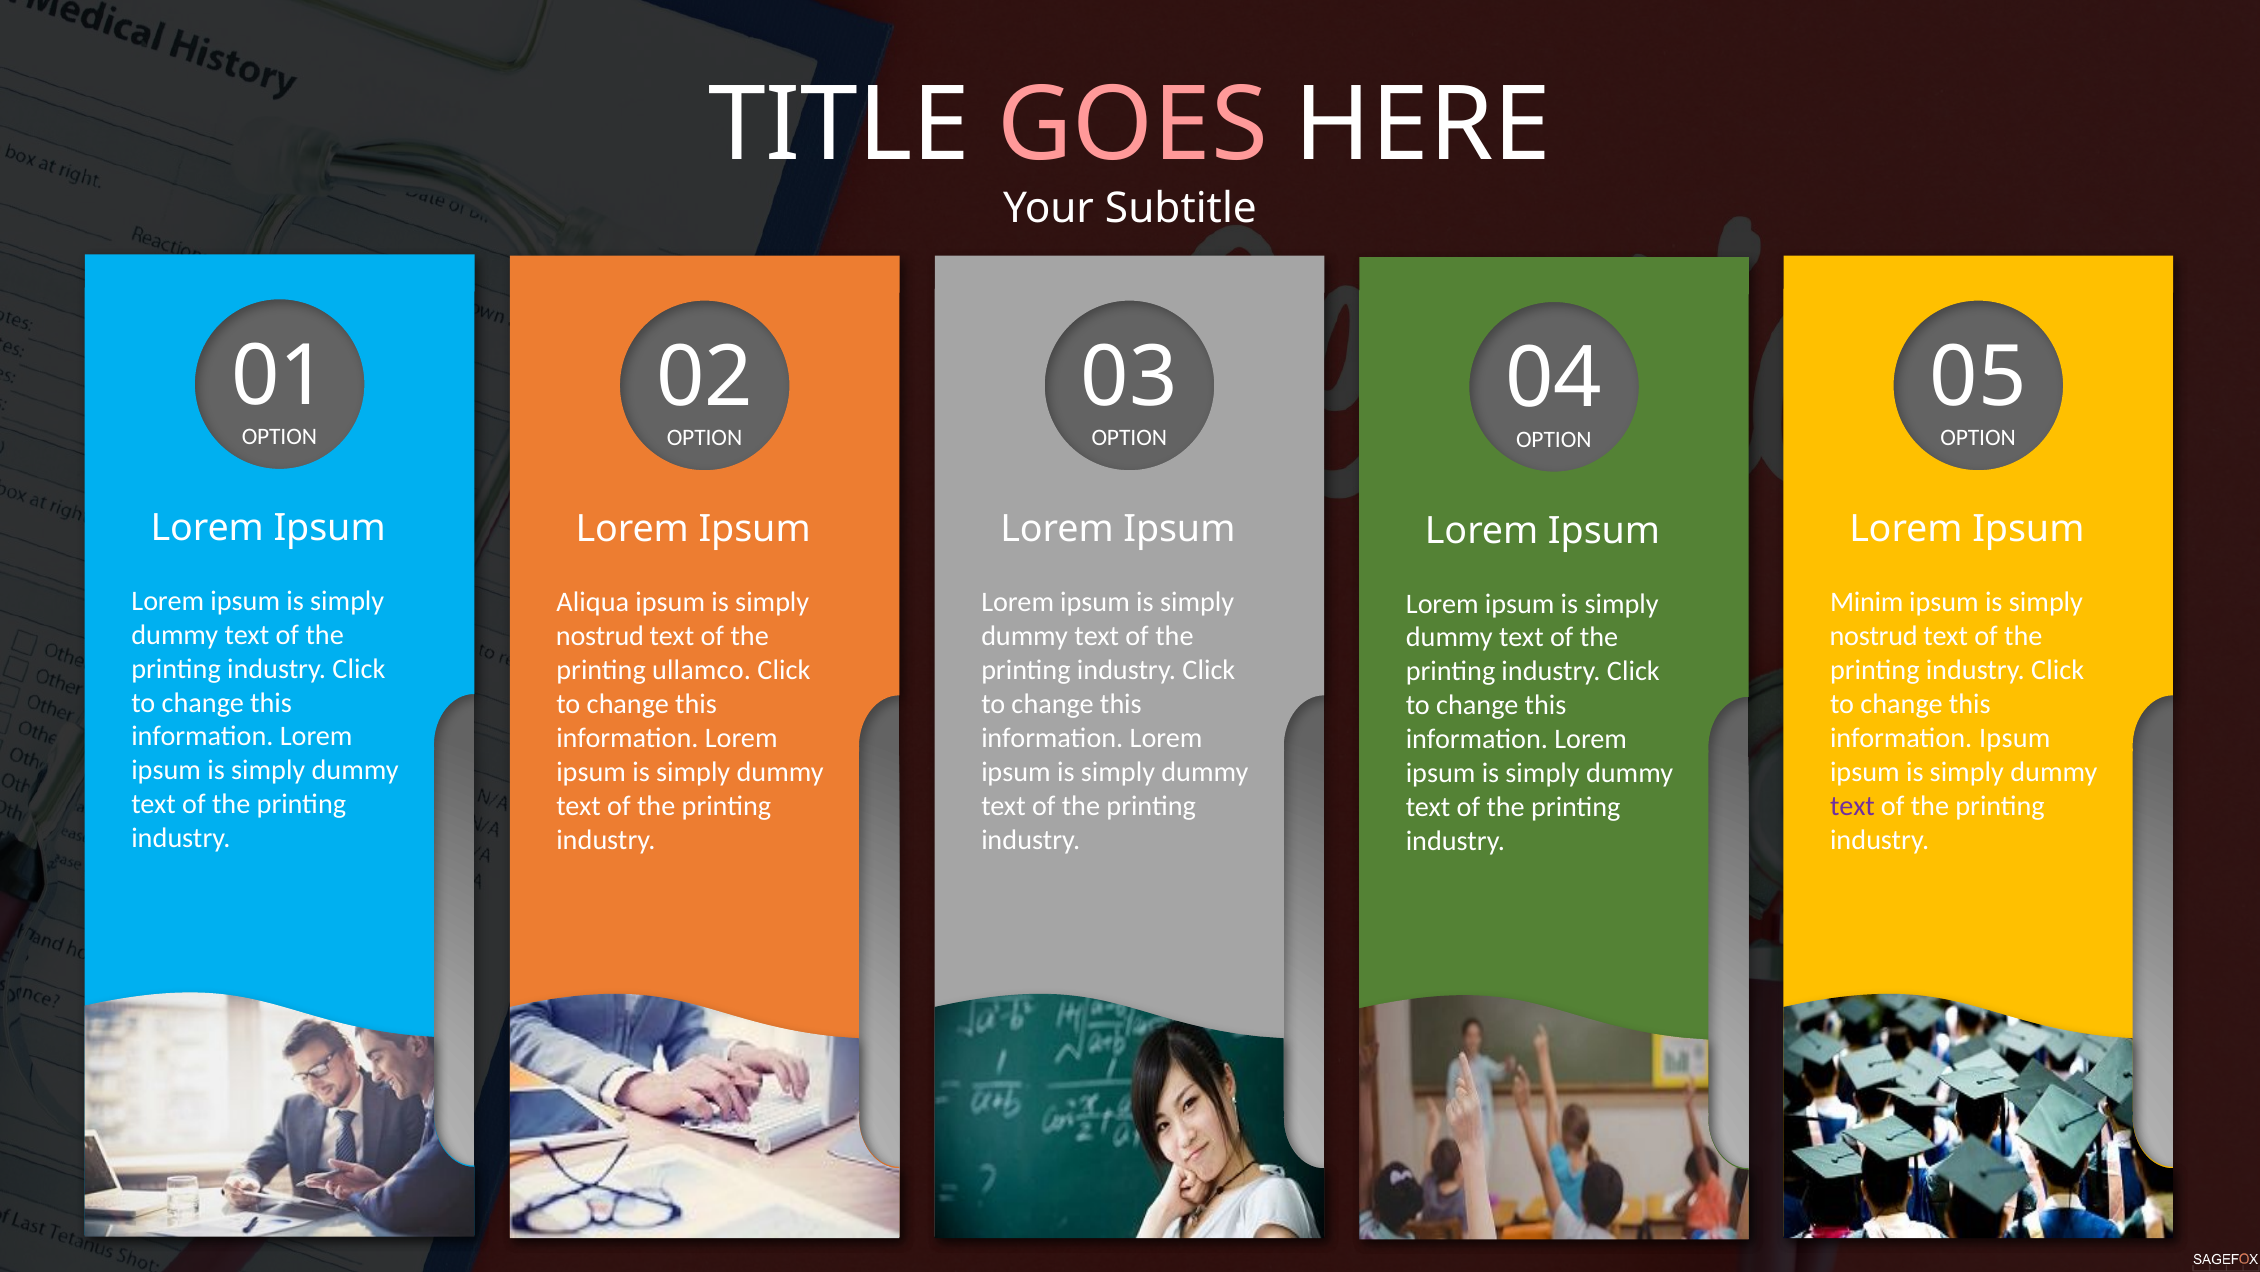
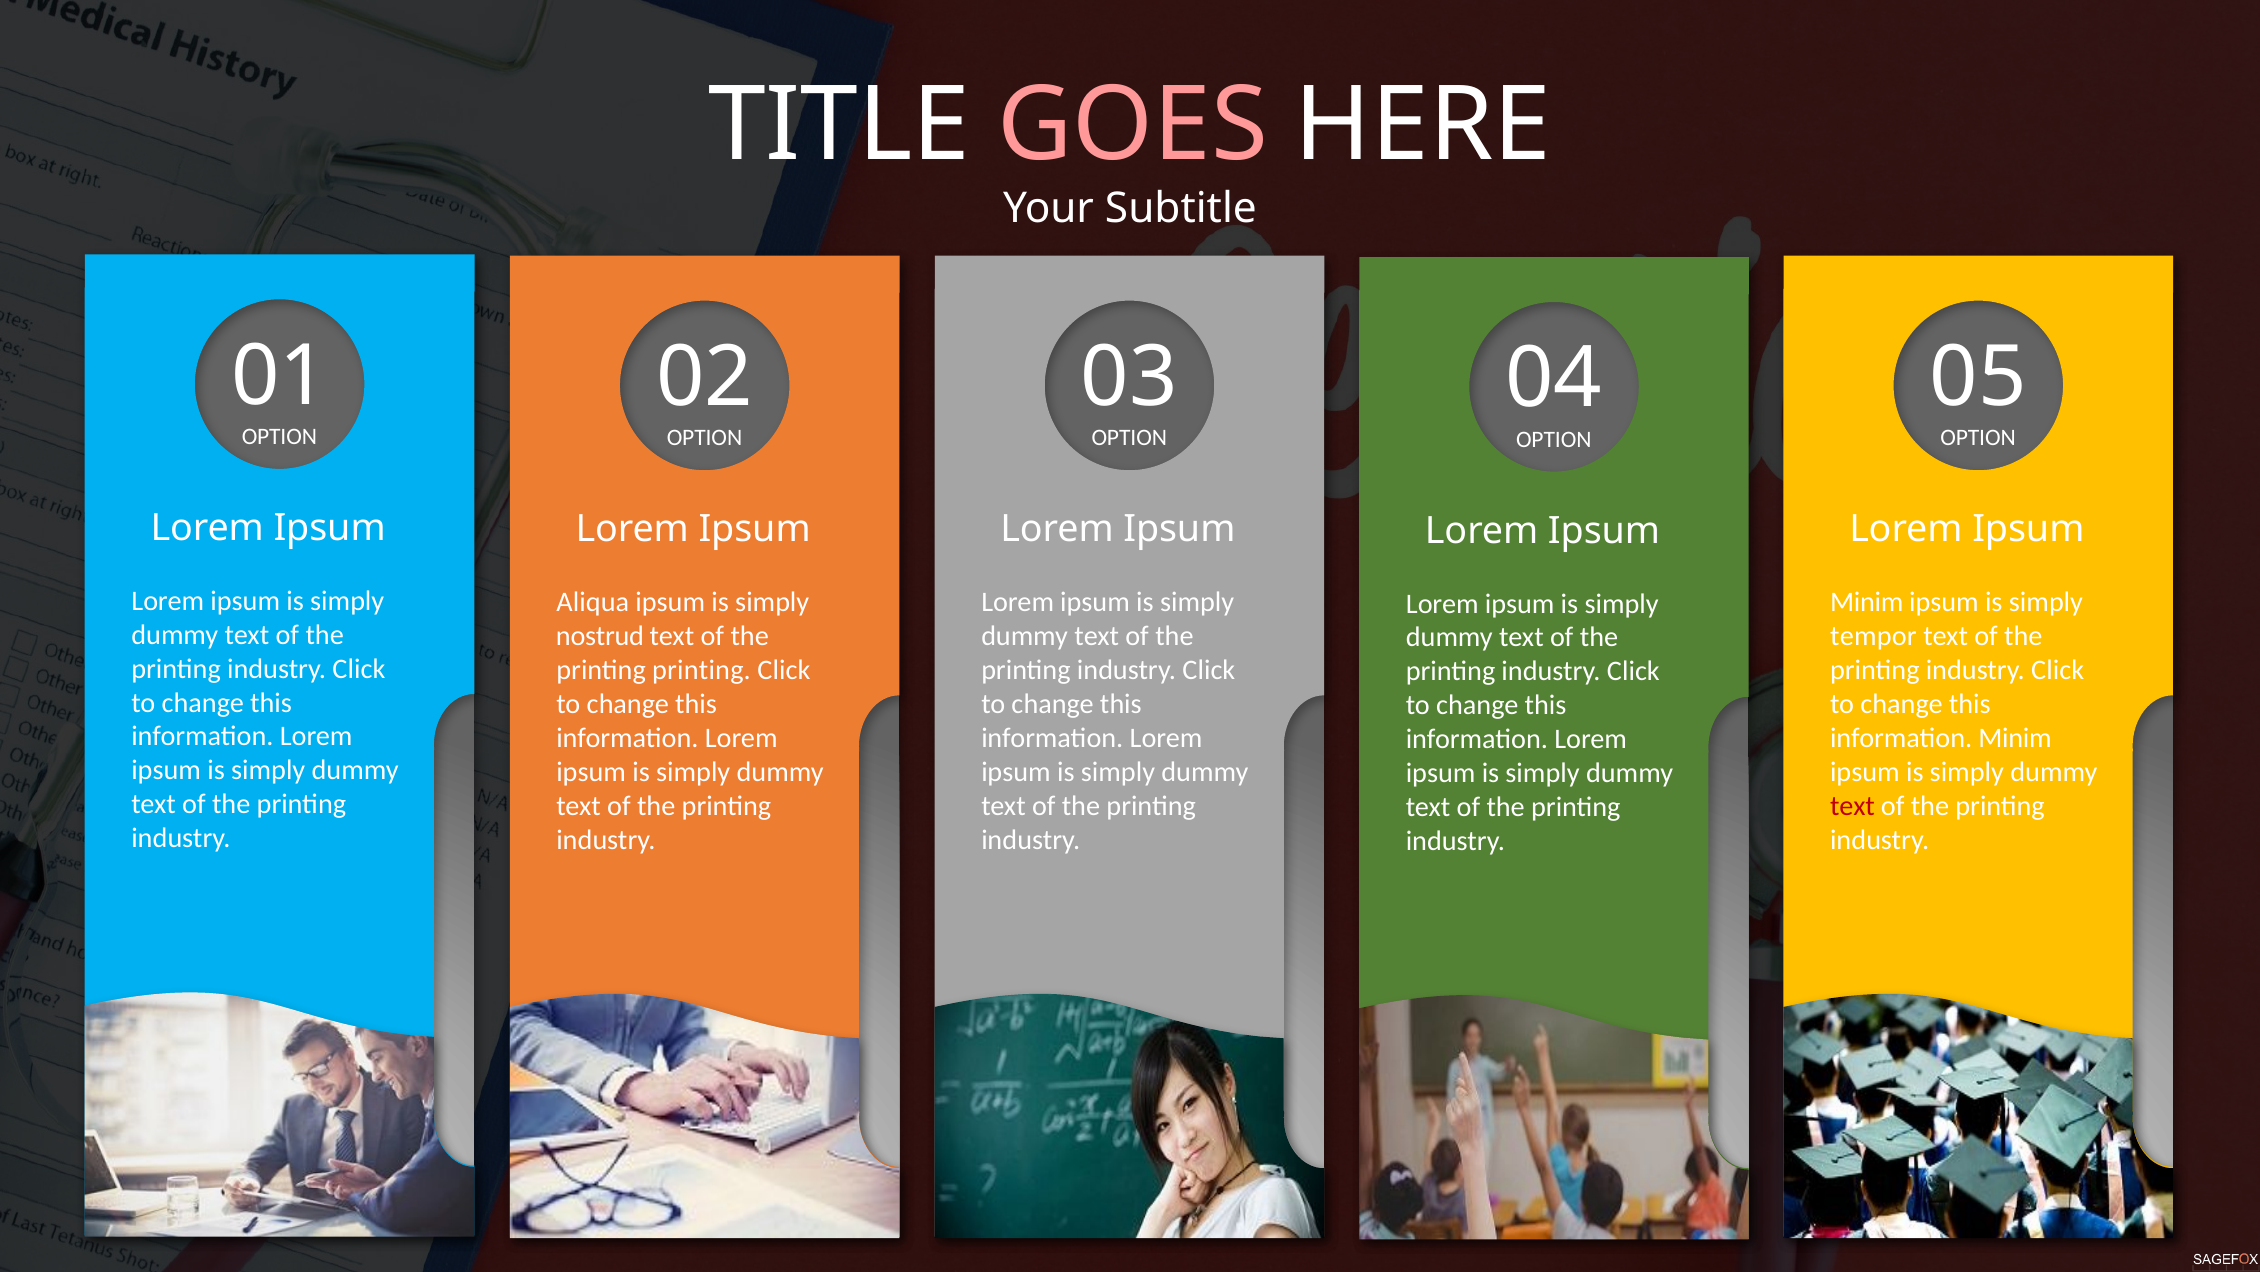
nostrud: nostrud -> tempor (1873, 636)
printing ullamco: ullamco -> printing (701, 670)
information Ipsum: Ipsum -> Minim (2015, 738)
text colour: purple -> red (1852, 805)
